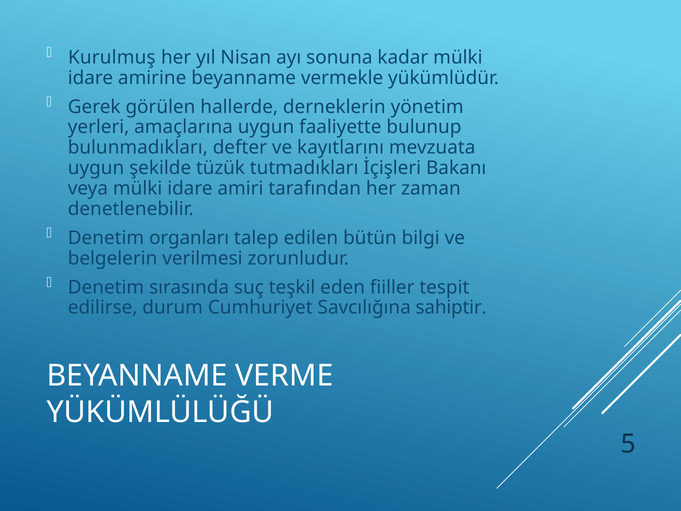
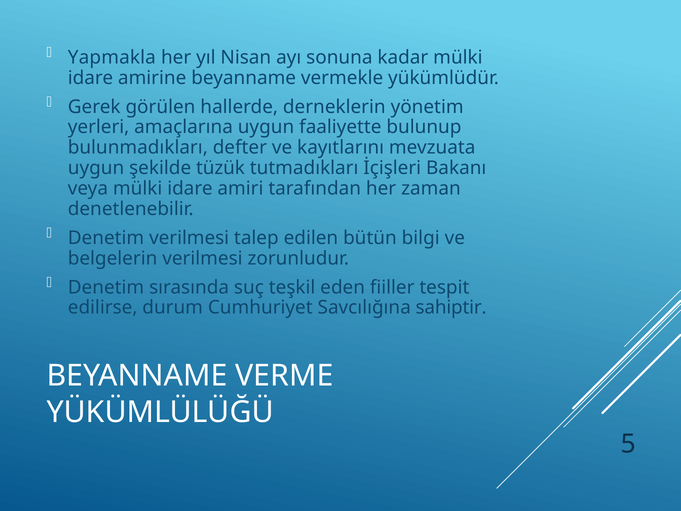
Kurulmuş: Kurulmuş -> Yapmakla (112, 57)
Denetim organları: organları -> verilmesi (189, 238)
